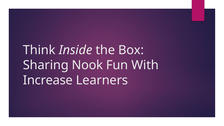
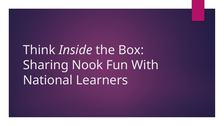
Increase: Increase -> National (48, 80)
